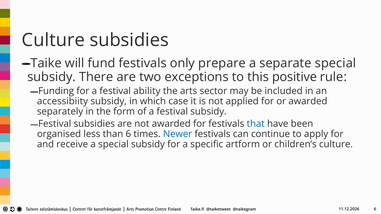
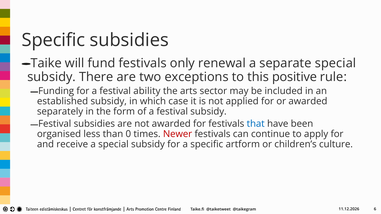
Culture: Culture -> Specific (53, 40)
prepare: prepare -> renewal (222, 63)
accessibiity: accessibiity -> established (63, 101)
than 6: 6 -> 0 (128, 134)
Newer colour: blue -> red (178, 134)
